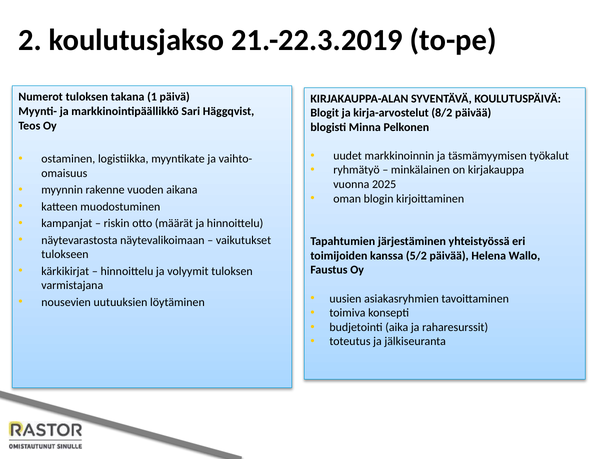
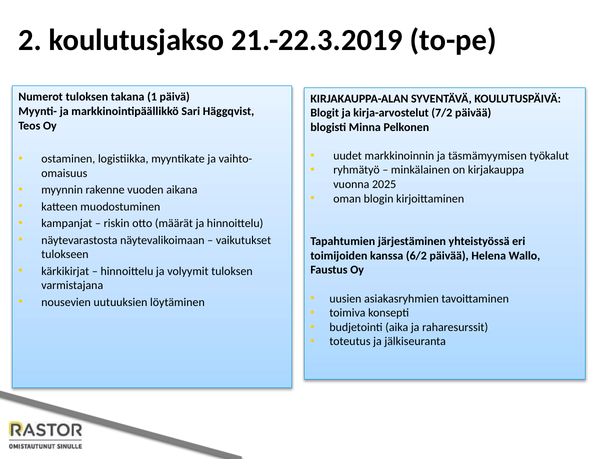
8/2: 8/2 -> 7/2 (442, 113)
5/2: 5/2 -> 6/2 (416, 255)
